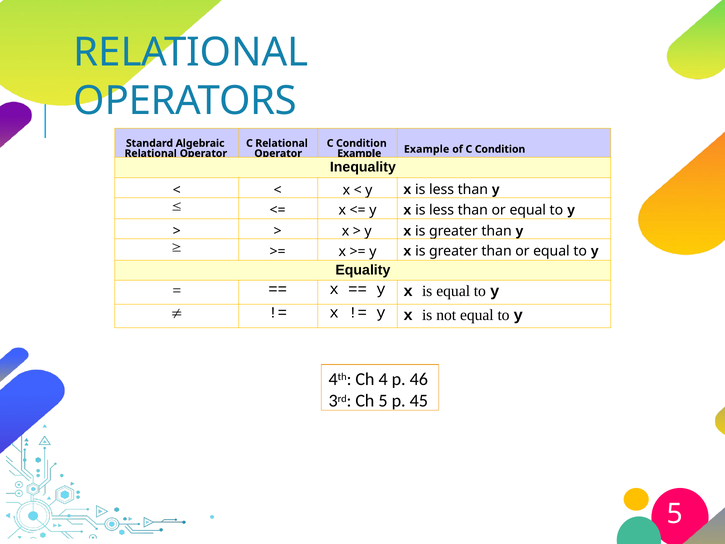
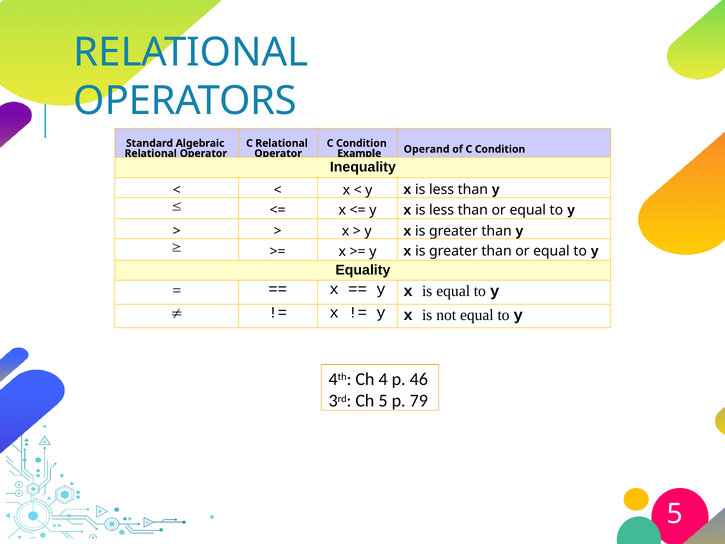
Example: Example -> Operand (427, 149)
45: 45 -> 79 (419, 401)
